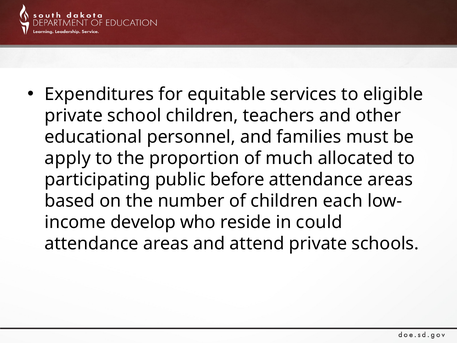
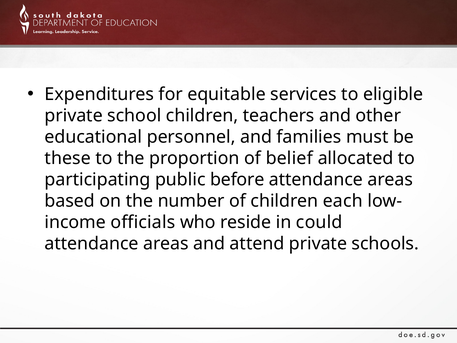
apply: apply -> these (68, 158)
much: much -> belief (289, 158)
develop: develop -> officials (143, 222)
